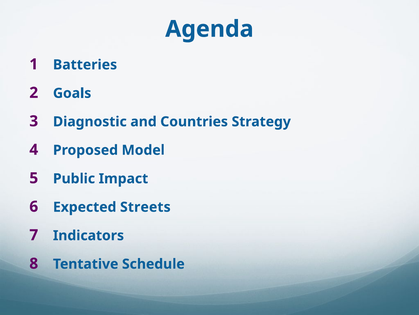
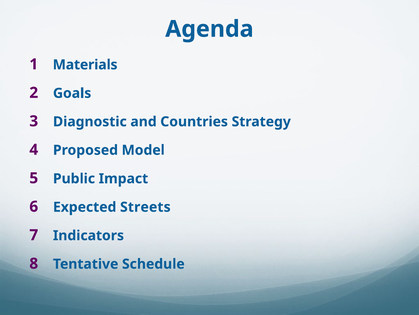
Batteries: Batteries -> Materials (85, 65)
